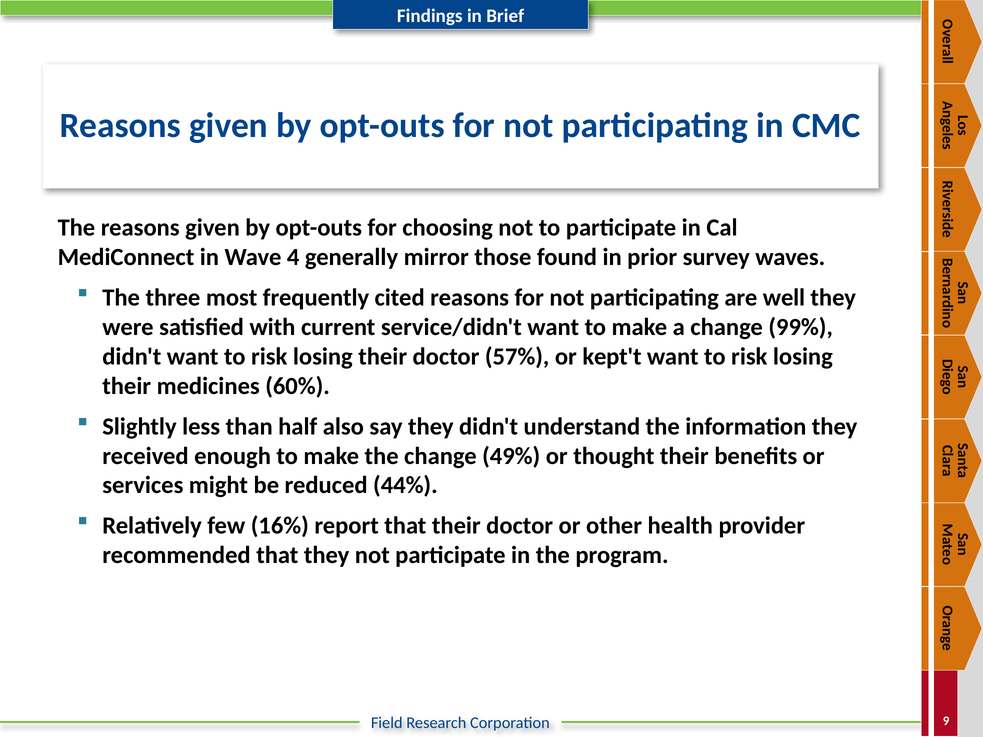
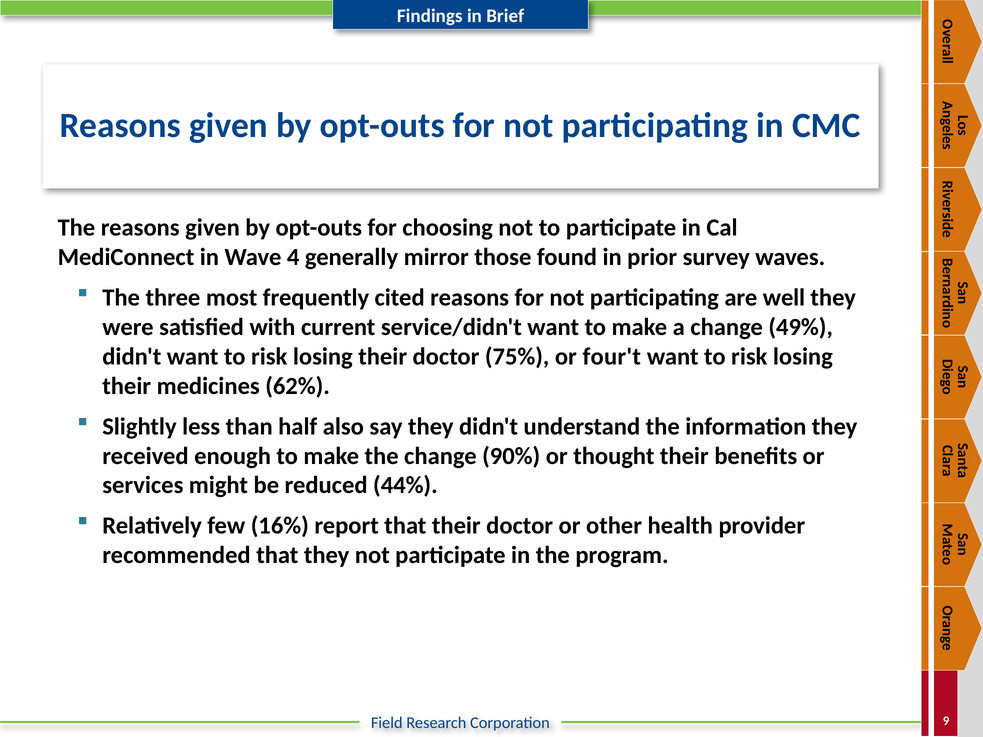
99%: 99% -> 49% (801, 327)
57%: 57% -> 75% (517, 357)
kept't: kept't -> four't (612, 357)
60%: 60% -> 62% (298, 386)
49%: 49% -> 90% (511, 456)
